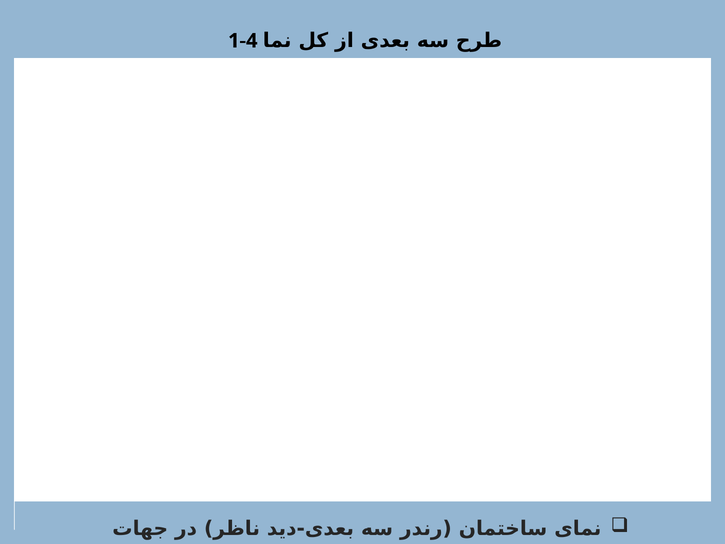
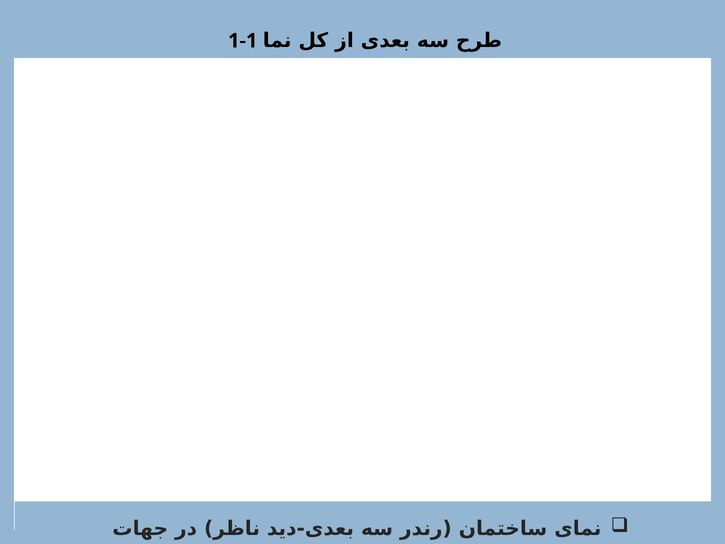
1-4: 1-4 -> 1-1 (243, 41)
